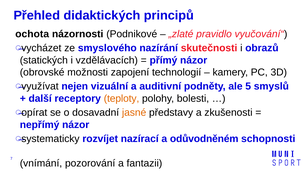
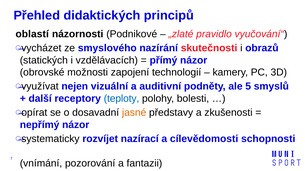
ochota: ochota -> oblastí (32, 34)
teploty colour: orange -> blue (122, 99)
odůvodněném: odůvodněném -> cílevědomosti (204, 139)
